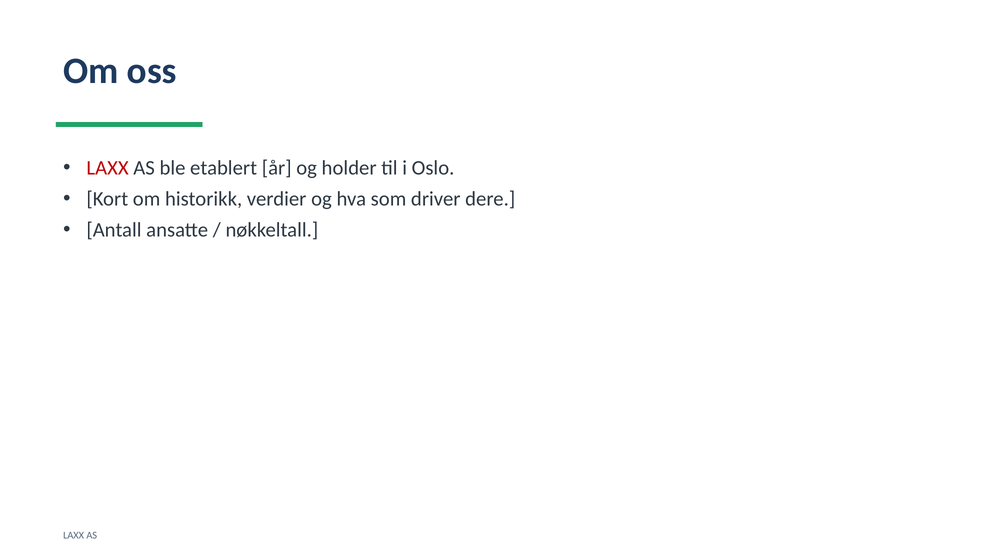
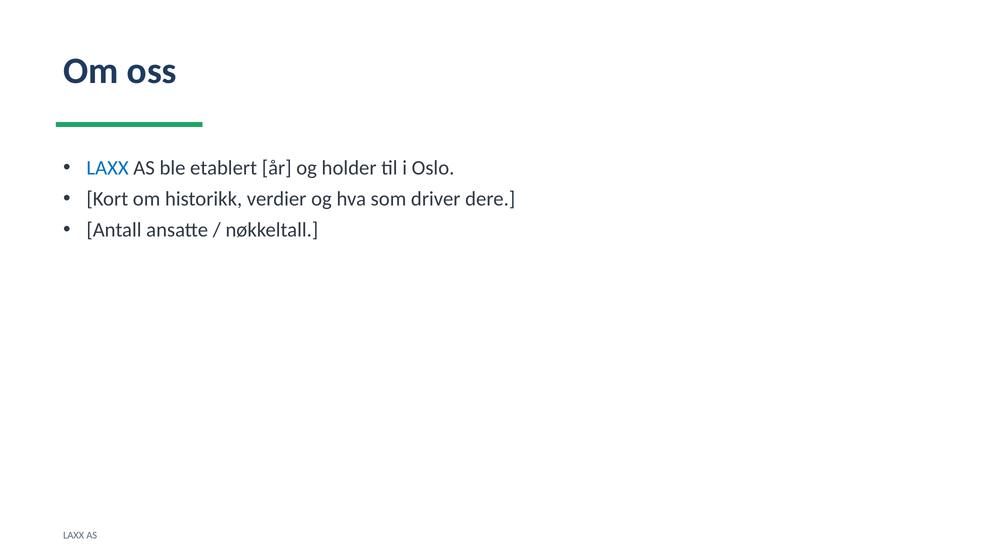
LAXX colour: red -> blue (108, 168)
